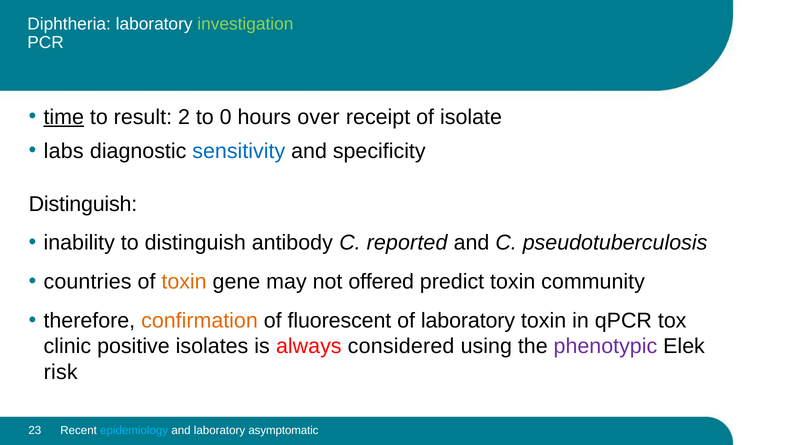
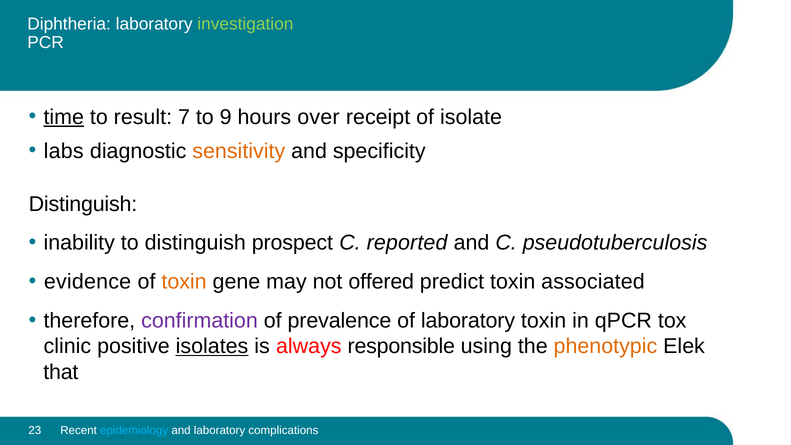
2: 2 -> 7 (184, 117)
0: 0 -> 9 (226, 117)
sensitivity colour: blue -> orange (239, 151)
antibody: antibody -> prospect (292, 243)
countries: countries -> evidence (88, 282)
community: community -> associated (593, 282)
confirmation colour: orange -> purple (199, 321)
fluorescent: fluorescent -> prevalence (339, 321)
isolates underline: none -> present (212, 346)
considered: considered -> responsible (401, 346)
phenotypic colour: purple -> orange (605, 346)
risk: risk -> that (61, 372)
asymptomatic: asymptomatic -> complications (283, 430)
